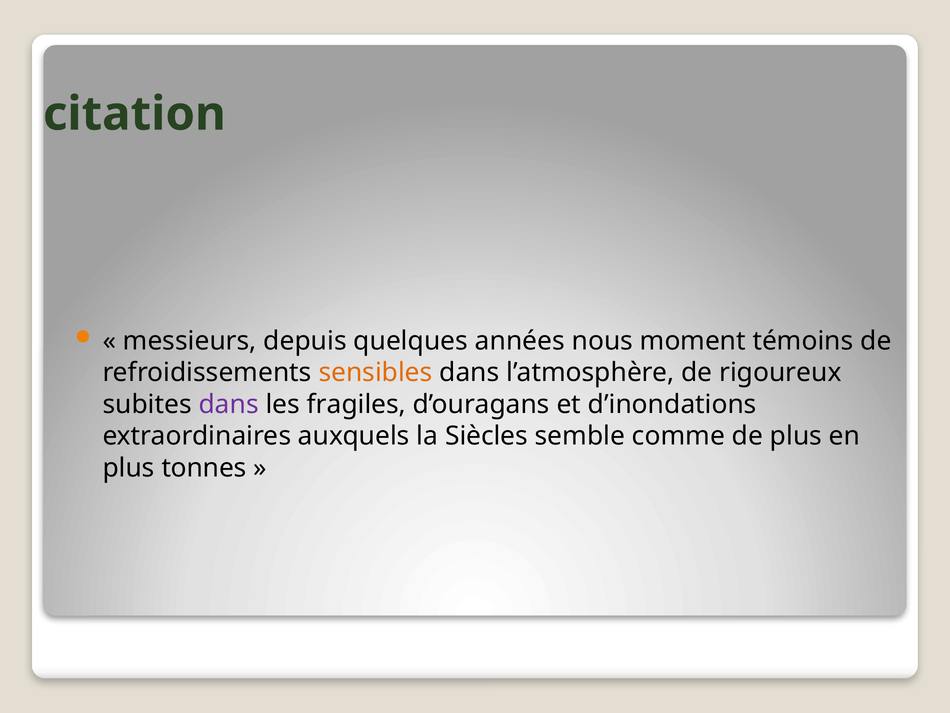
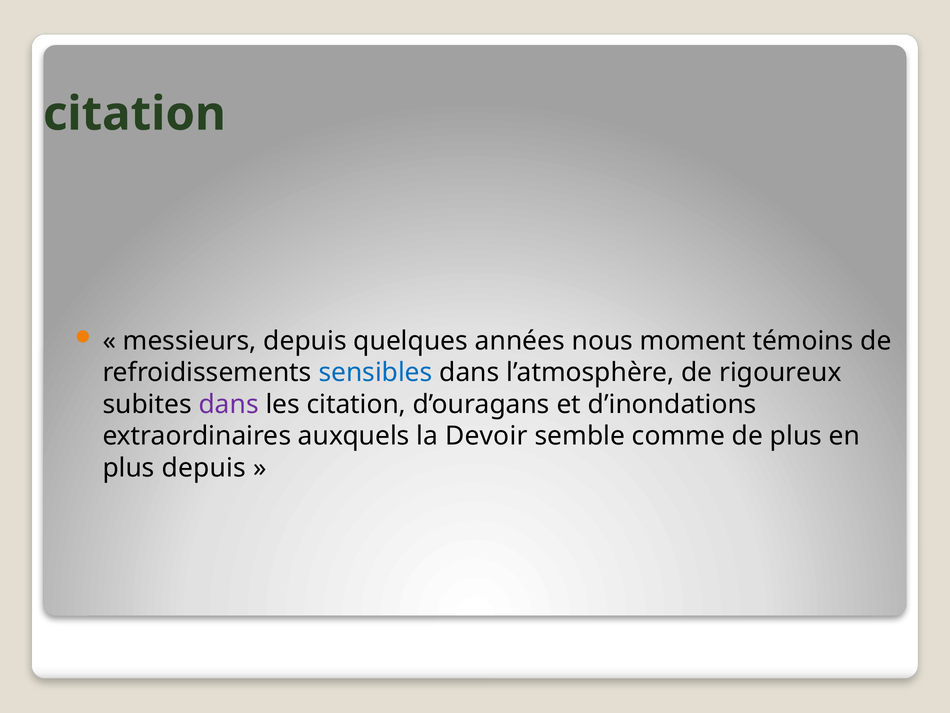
sensibles colour: orange -> blue (376, 372)
les fragiles: fragiles -> citation (356, 404)
Siècles: Siècles -> Devoir (486, 436)
plus tonnes: tonnes -> depuis (204, 468)
